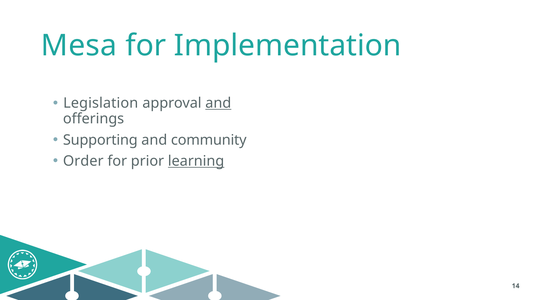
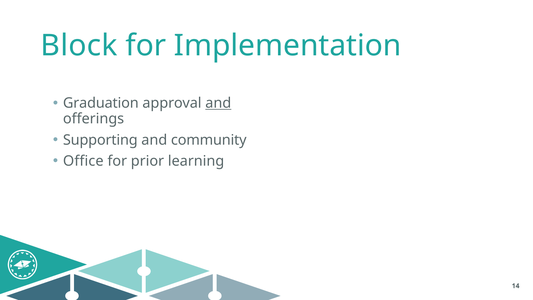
Mesa: Mesa -> Block (79, 45)
Legislation: Legislation -> Graduation (101, 103)
Order: Order -> Office (83, 161)
learning underline: present -> none (196, 161)
